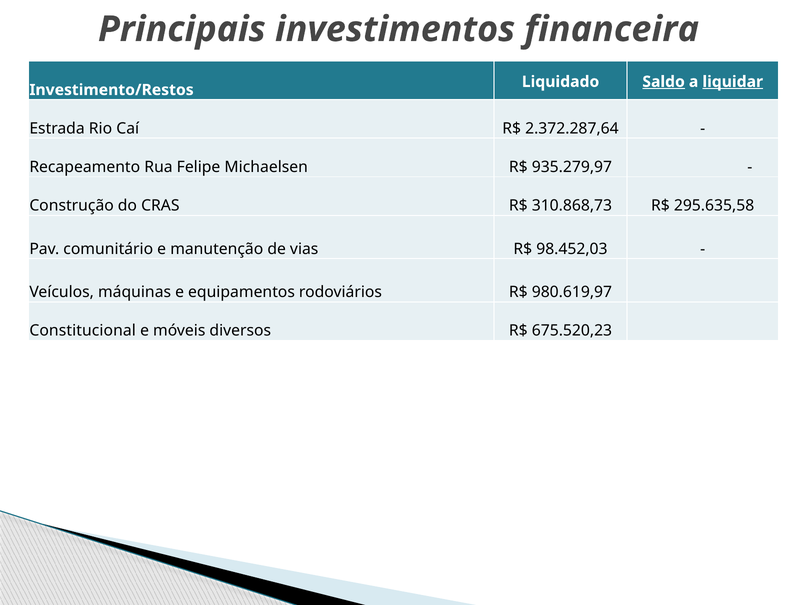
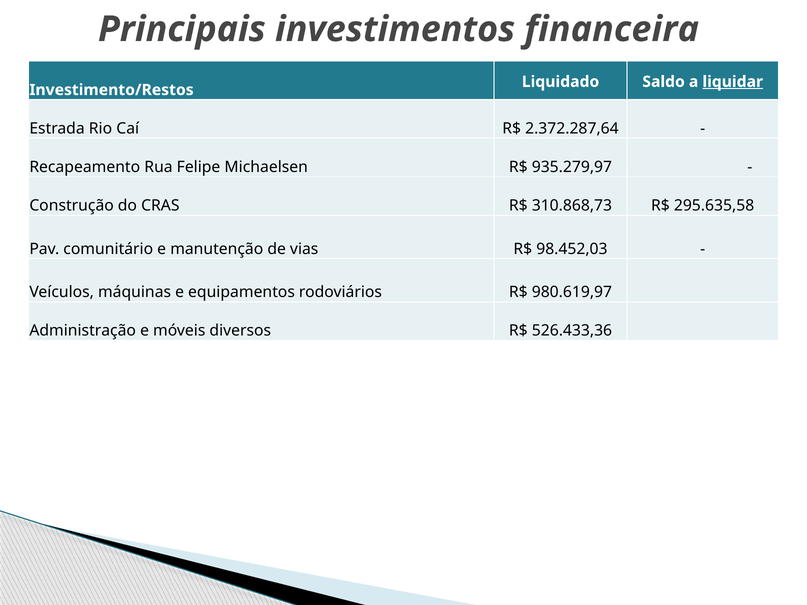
Saldo underline: present -> none (664, 82)
Constitucional: Constitucional -> Administração (83, 331)
675.520,23: 675.520,23 -> 526.433,36 (572, 331)
